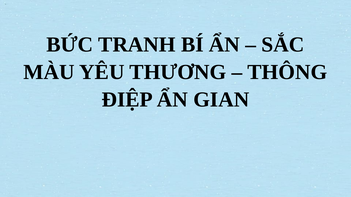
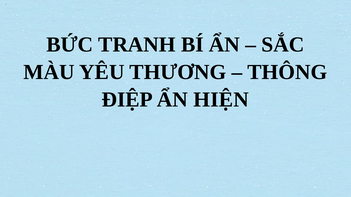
GIAN: GIAN -> HIỆN (221, 100)
